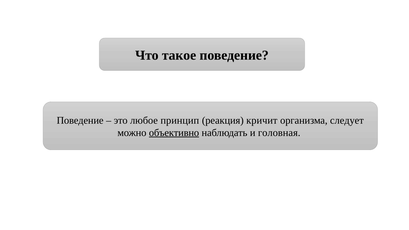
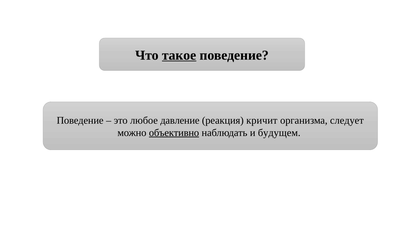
такое underline: none -> present (179, 55)
принцип: принцип -> давление (180, 120)
головная: головная -> будущем (279, 133)
